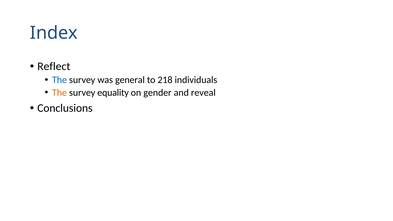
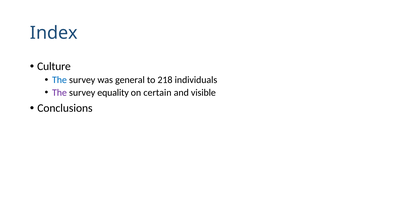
Reflect: Reflect -> Culture (54, 66)
The colour: orange -> purple (59, 93)
gender: gender -> certain (157, 93)
reveal: reveal -> visible (203, 93)
